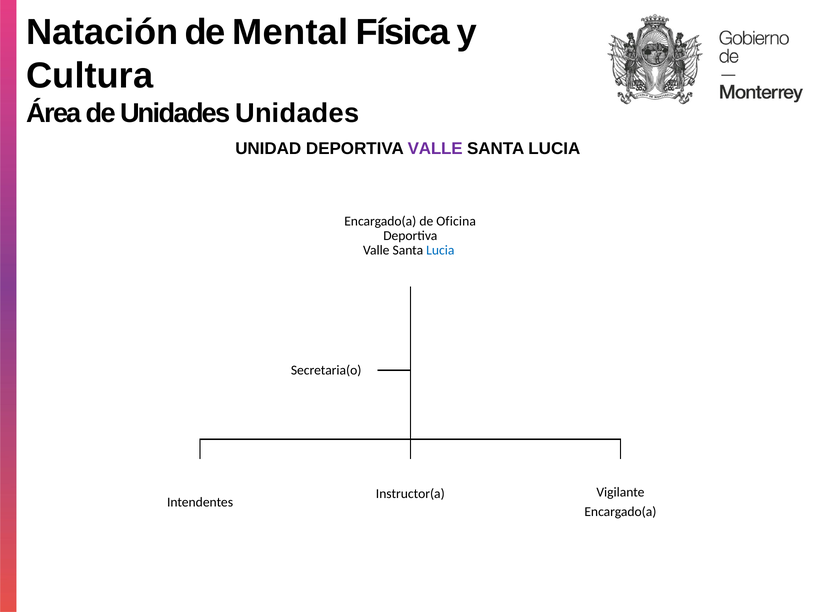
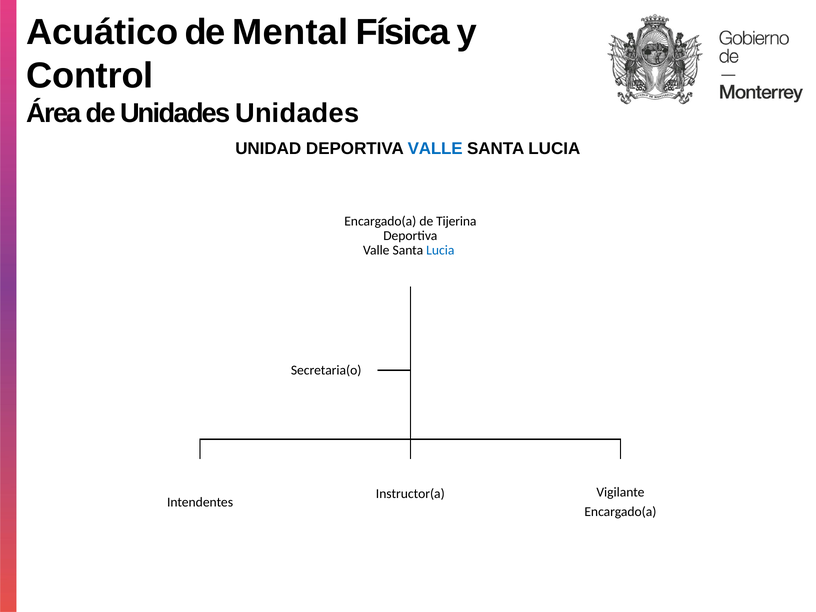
Natación: Natación -> Acuático (102, 32)
Cultura: Cultura -> Control (90, 76)
VALLE colour: purple -> blue (435, 148)
Oficina: Oficina -> Tijerina (456, 221)
